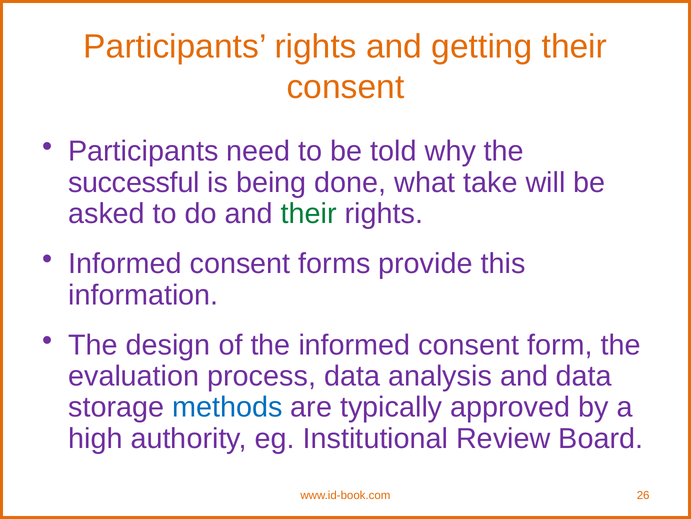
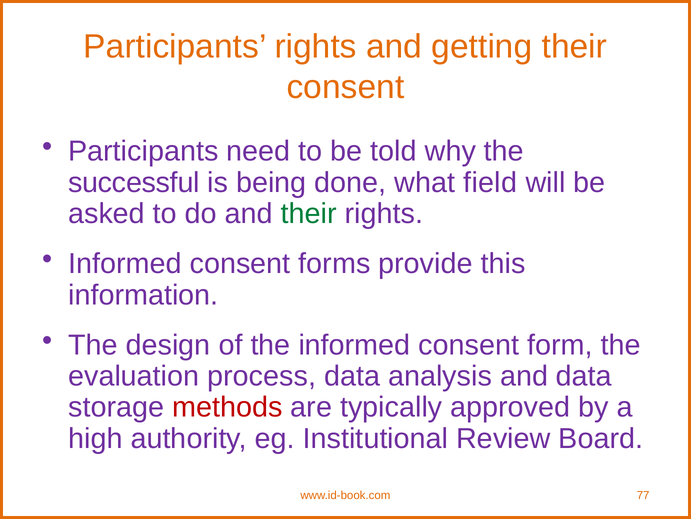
take: take -> field (490, 182)
methods colour: blue -> red (227, 407)
26: 26 -> 77 (643, 495)
